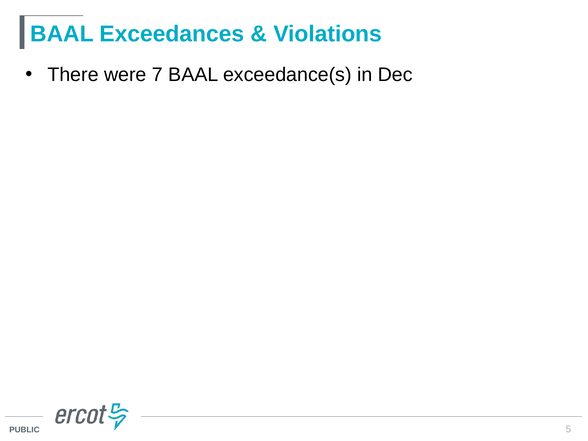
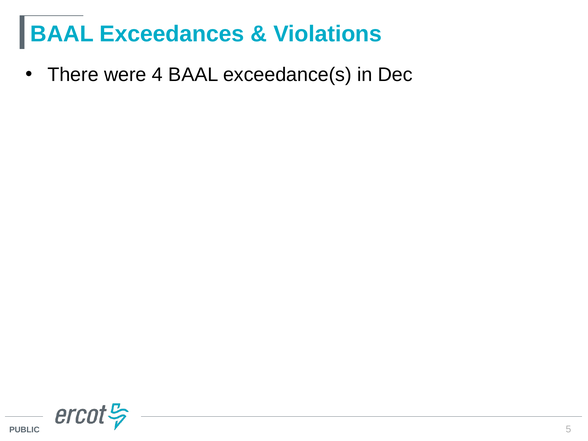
7: 7 -> 4 (157, 75)
